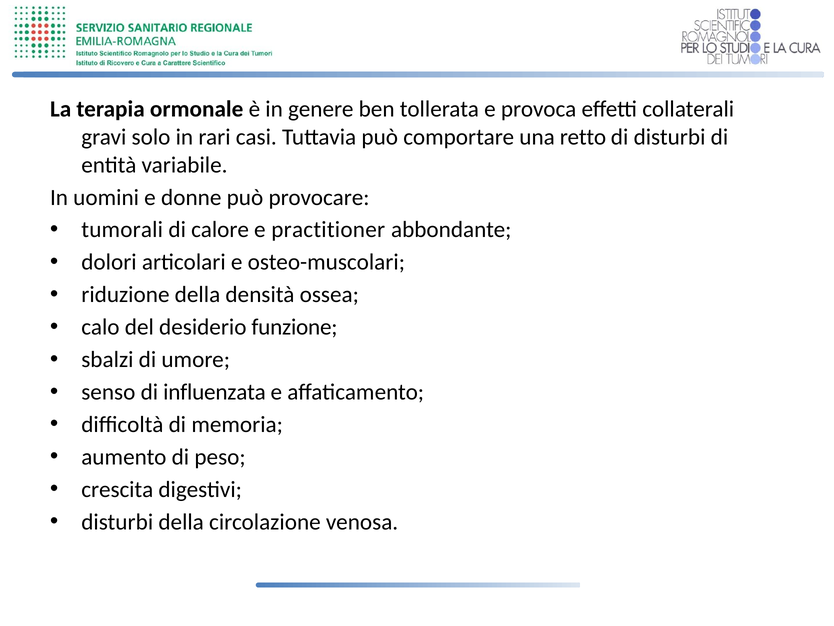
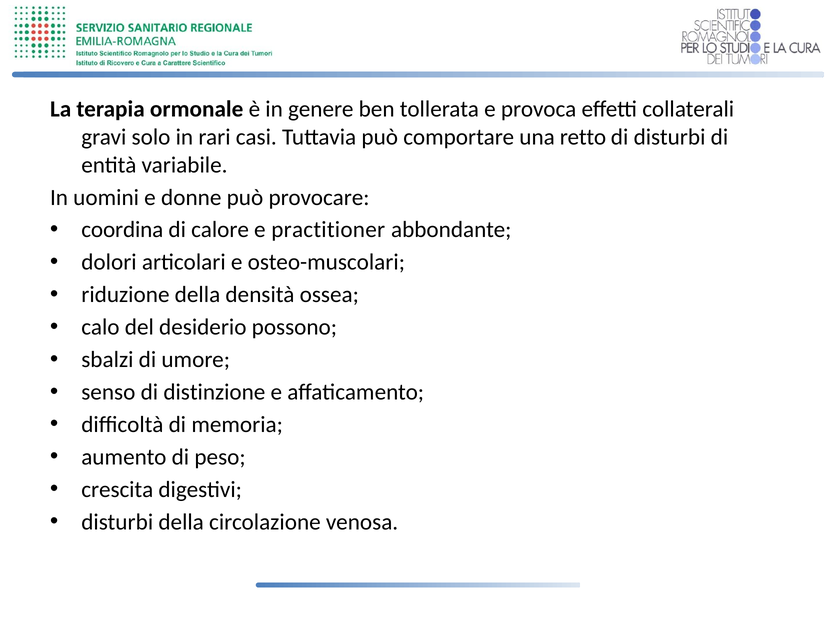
tumorali: tumorali -> coordina (122, 230)
funzione: funzione -> possono (294, 327)
influenzata: influenzata -> distinzione (214, 392)
